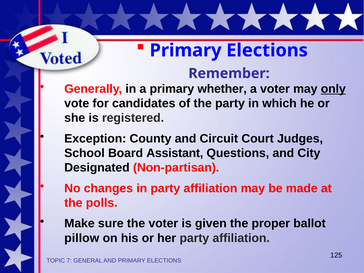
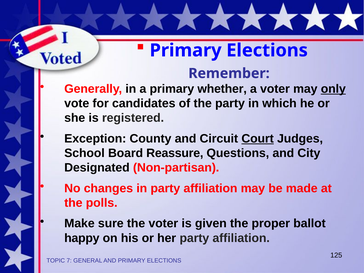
Court underline: none -> present (258, 139)
Assistant: Assistant -> Reassure (175, 153)
pillow: pillow -> happy (82, 238)
